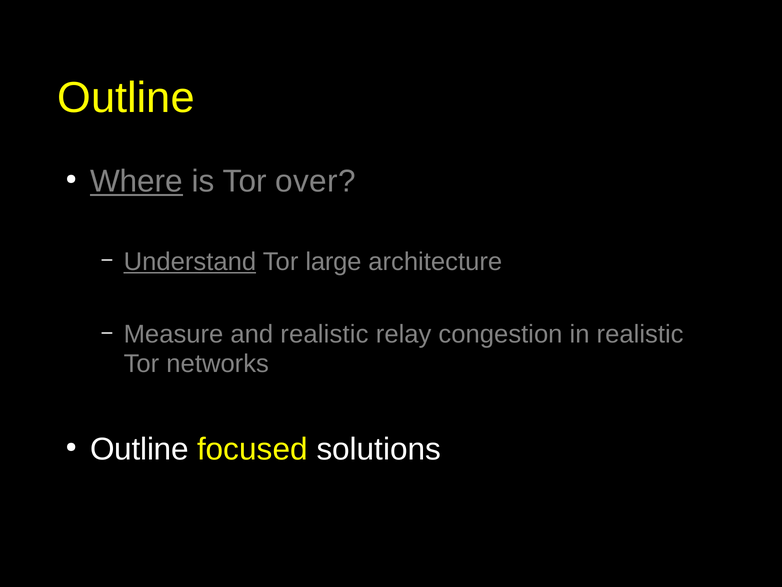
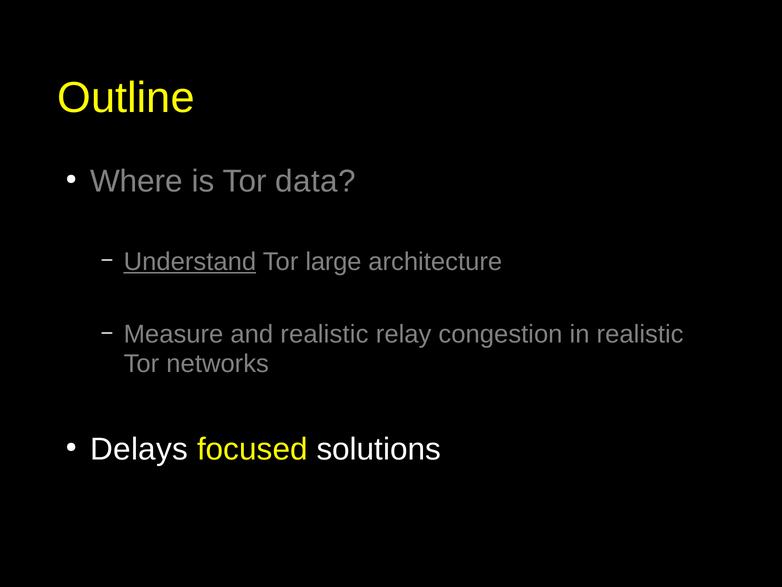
Where underline: present -> none (137, 181)
over: over -> data (315, 181)
Outline: Outline -> Delays (139, 449)
